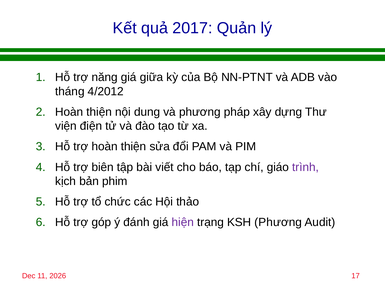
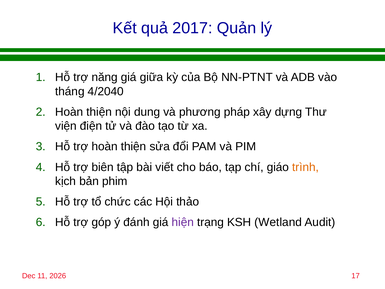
4/2012: 4/2012 -> 4/2040 (106, 91)
trình colour: purple -> orange (306, 167)
KSH Phương: Phương -> Wetland (278, 222)
